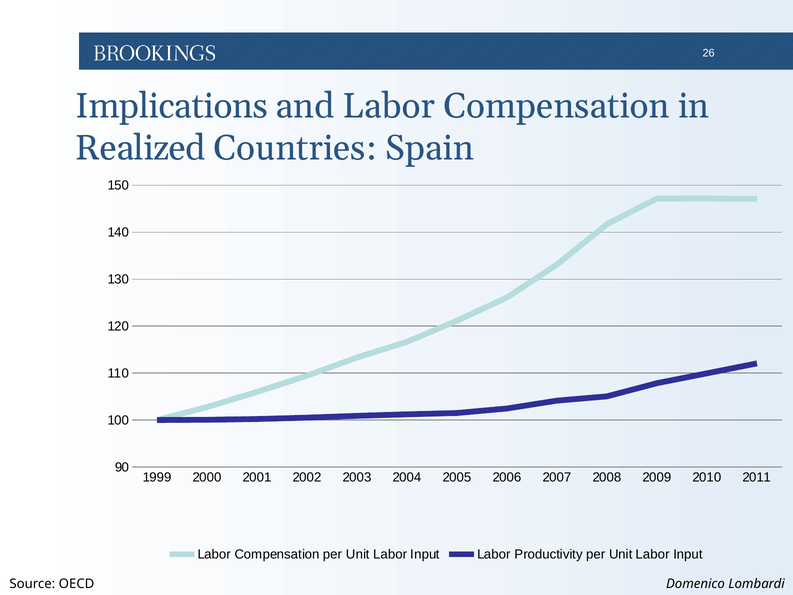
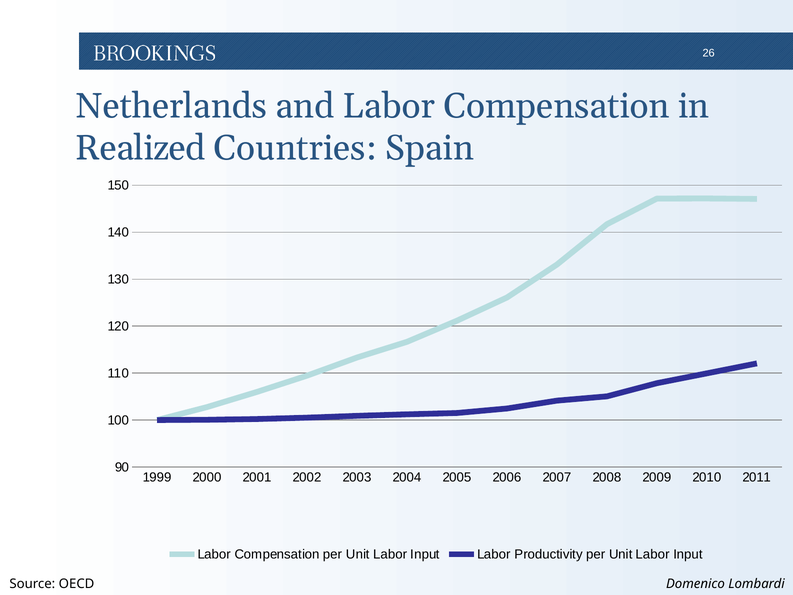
Implications: Implications -> Netherlands (171, 106)
